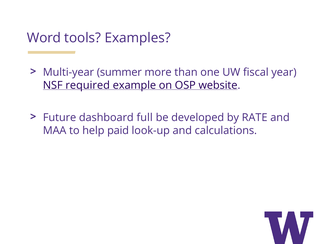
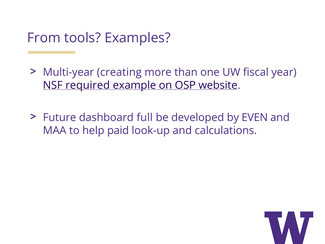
Word: Word -> From (44, 38)
summer: summer -> creating (119, 72)
RATE: RATE -> EVEN (255, 117)
